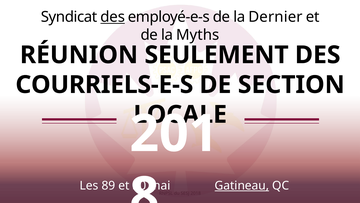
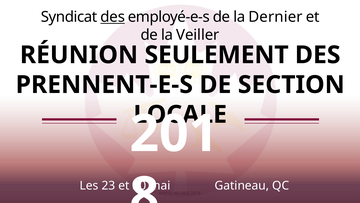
Myths: Myths -> Veiller (198, 35)
COURRIELS-E-S: COURRIELS-E-S -> PRENNENT-E-S (104, 85)
89: 89 -> 23 (108, 185)
Gatineau underline: present -> none (242, 185)
